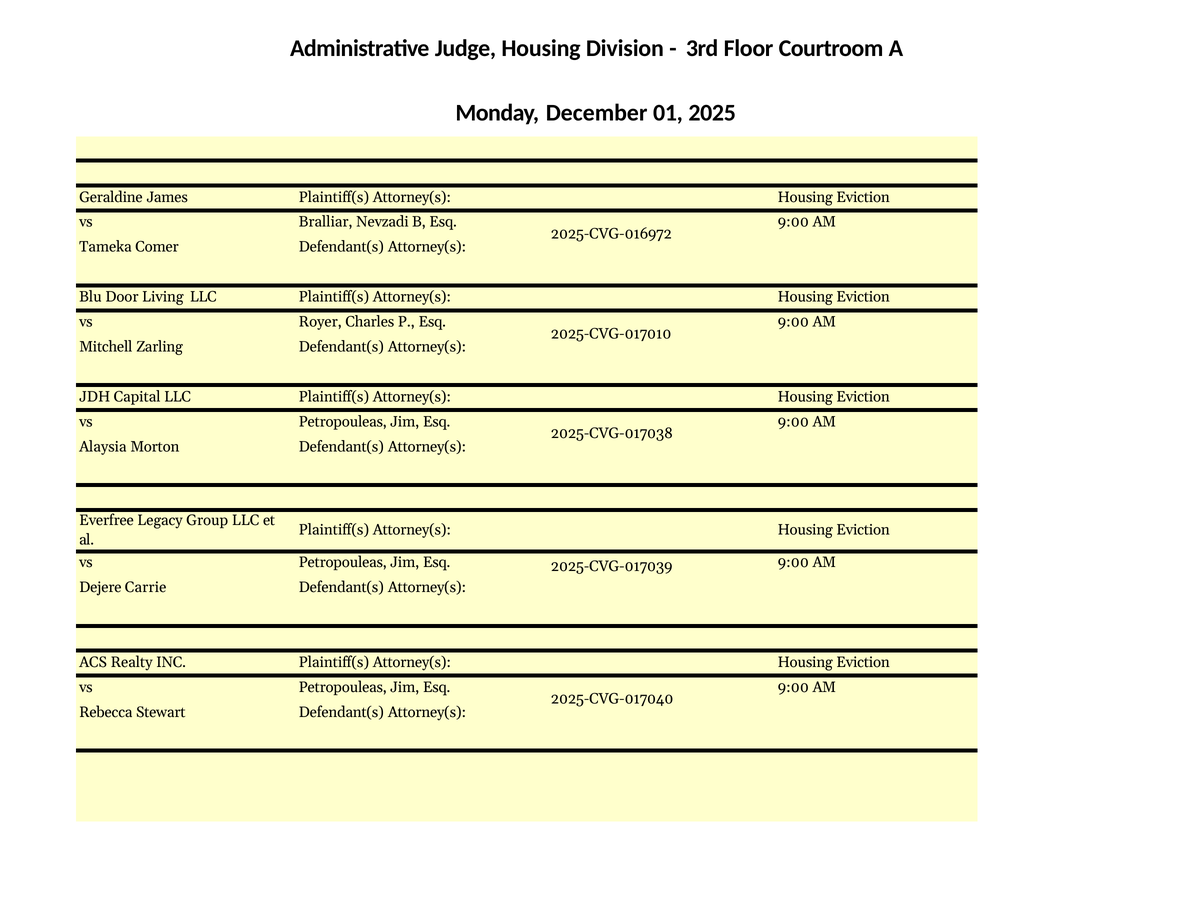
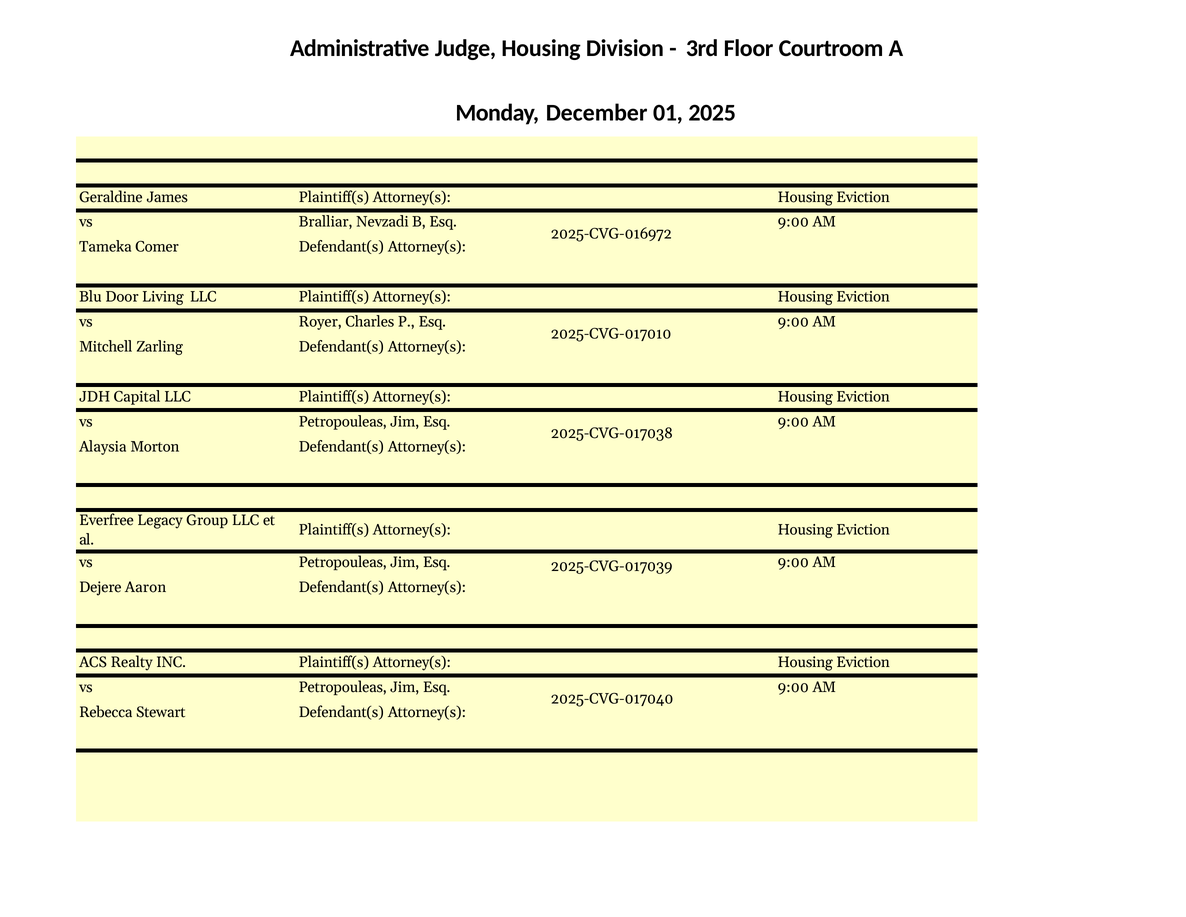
Carrie: Carrie -> Aaron (146, 587)
